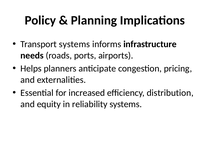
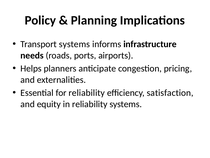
for increased: increased -> reliability (87, 93)
distribution: distribution -> satisfaction (170, 93)
